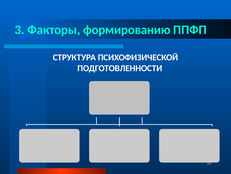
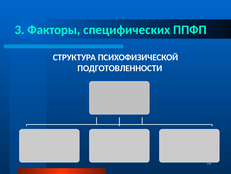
формированию: формированию -> специфических (127, 30)
